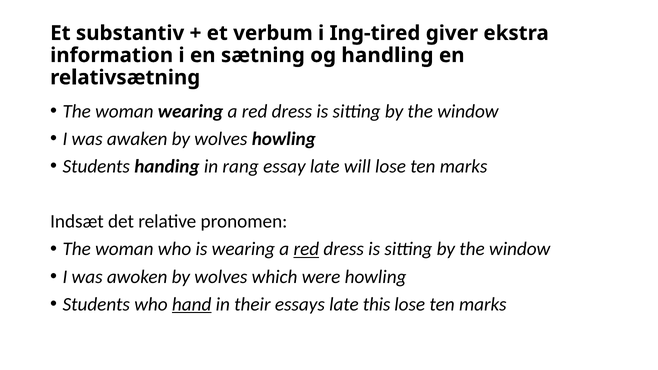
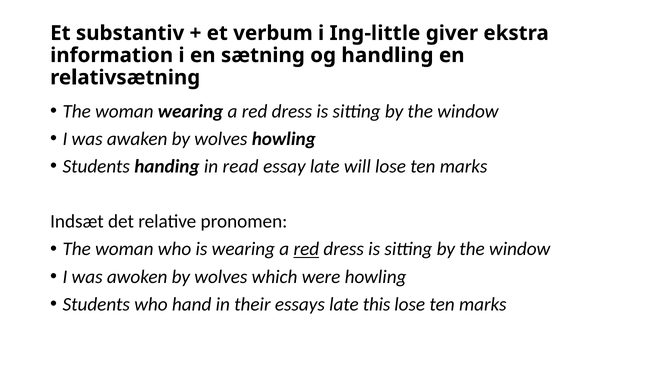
Ing-tired: Ing-tired -> Ing-little (375, 33)
rang: rang -> read (241, 166)
hand underline: present -> none (192, 304)
